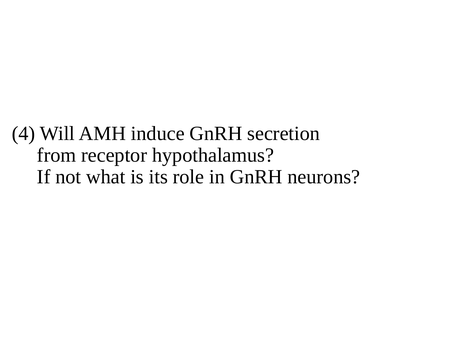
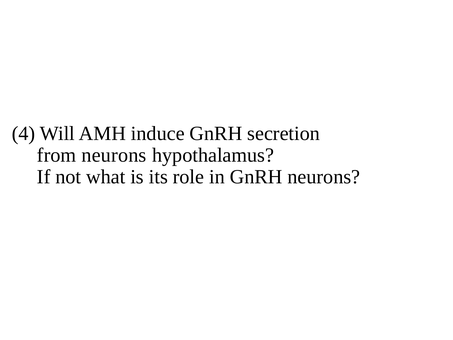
from receptor: receptor -> neurons (114, 155)
